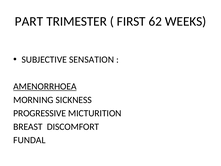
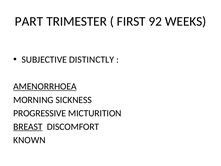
62: 62 -> 92 (155, 21)
SENSATION: SENSATION -> DISTINCTLY (91, 60)
BREAST underline: none -> present (28, 127)
FUNDAL: FUNDAL -> KNOWN (29, 140)
